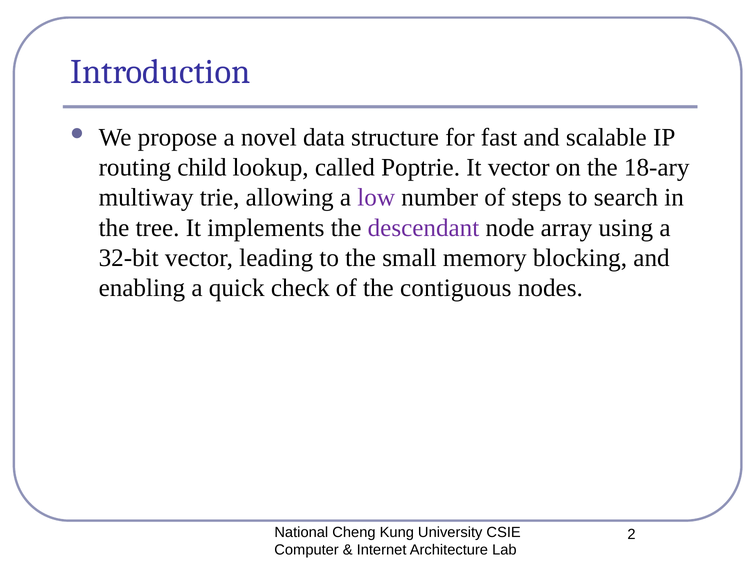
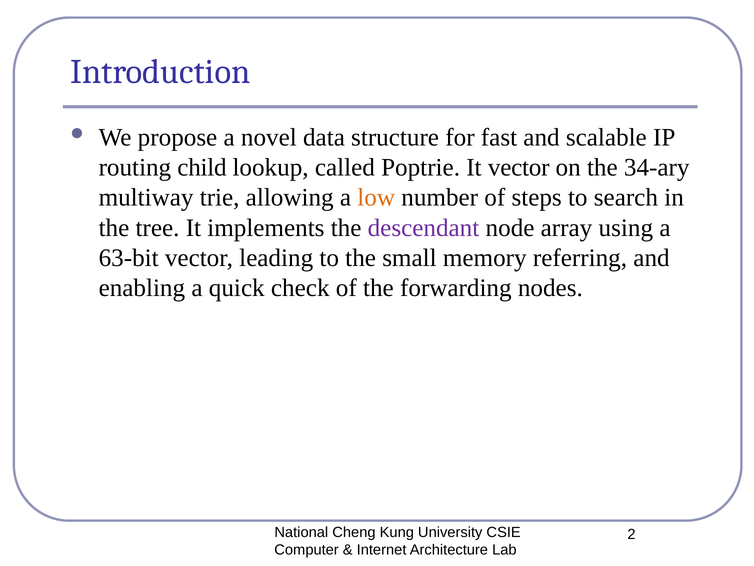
18-ary: 18-ary -> 34-ary (657, 167)
low colour: purple -> orange (376, 197)
32-bit: 32-bit -> 63-bit (129, 258)
blocking: blocking -> referring (580, 258)
contiguous: contiguous -> forwarding (456, 288)
